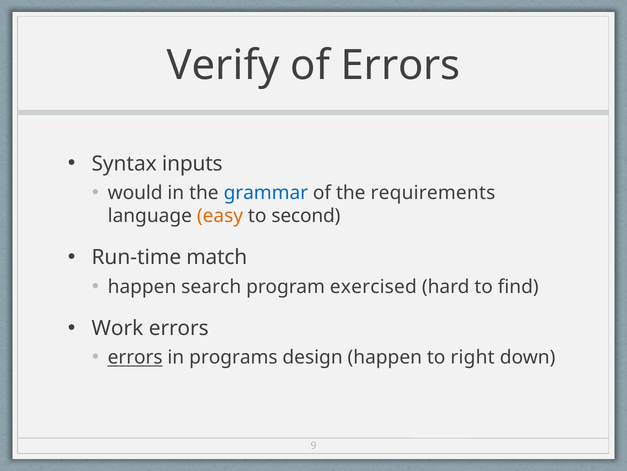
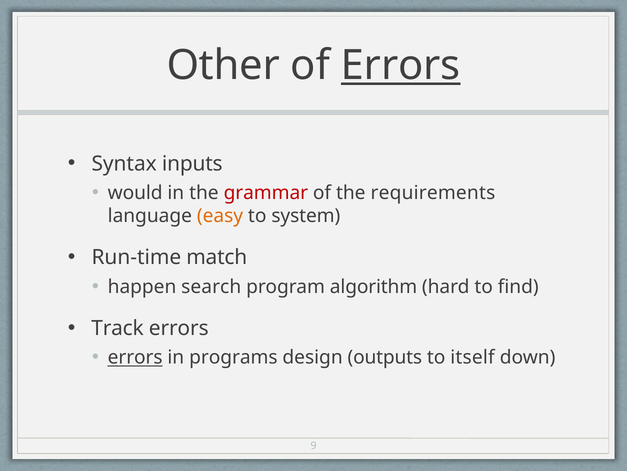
Verify: Verify -> Other (223, 66)
Errors underline: none -> present (401, 66)
grammar colour: blue -> red (266, 193)
second: second -> system (306, 216)
exercised: exercised -> algorithm (374, 286)
Work: Work -> Track (118, 328)
design happen: happen -> outputs (385, 357)
right: right -> itself (473, 357)
